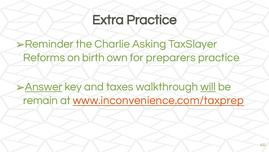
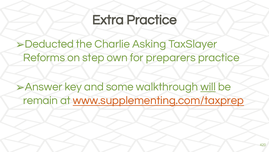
Reminder: Reminder -> Deducted (49, 44)
birth: birth -> step (93, 57)
Answer underline: present -> none (44, 86)
taxes: taxes -> some (120, 86)
www.inconvenience.com/taxprep: www.inconvenience.com/taxprep -> www.supplementing.com/taxprep (158, 100)
